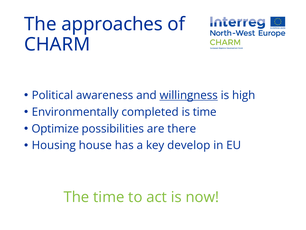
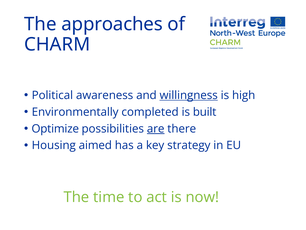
is time: time -> built (205, 112)
are underline: none -> present (156, 128)
house: house -> aimed (95, 145)
develop: develop -> strategy (189, 145)
